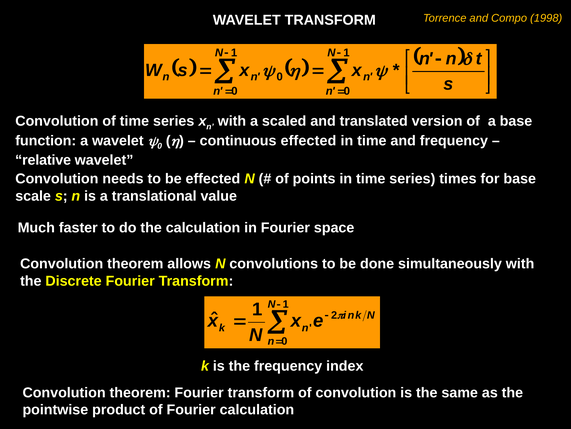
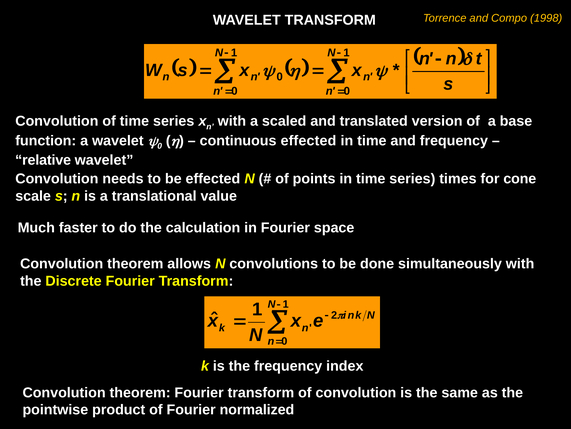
for base: base -> cone (520, 179)
Fourier calculation: calculation -> normalized (257, 409)
